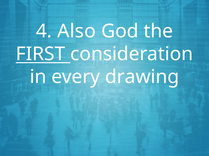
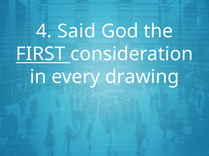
Also: Also -> Said (77, 31)
